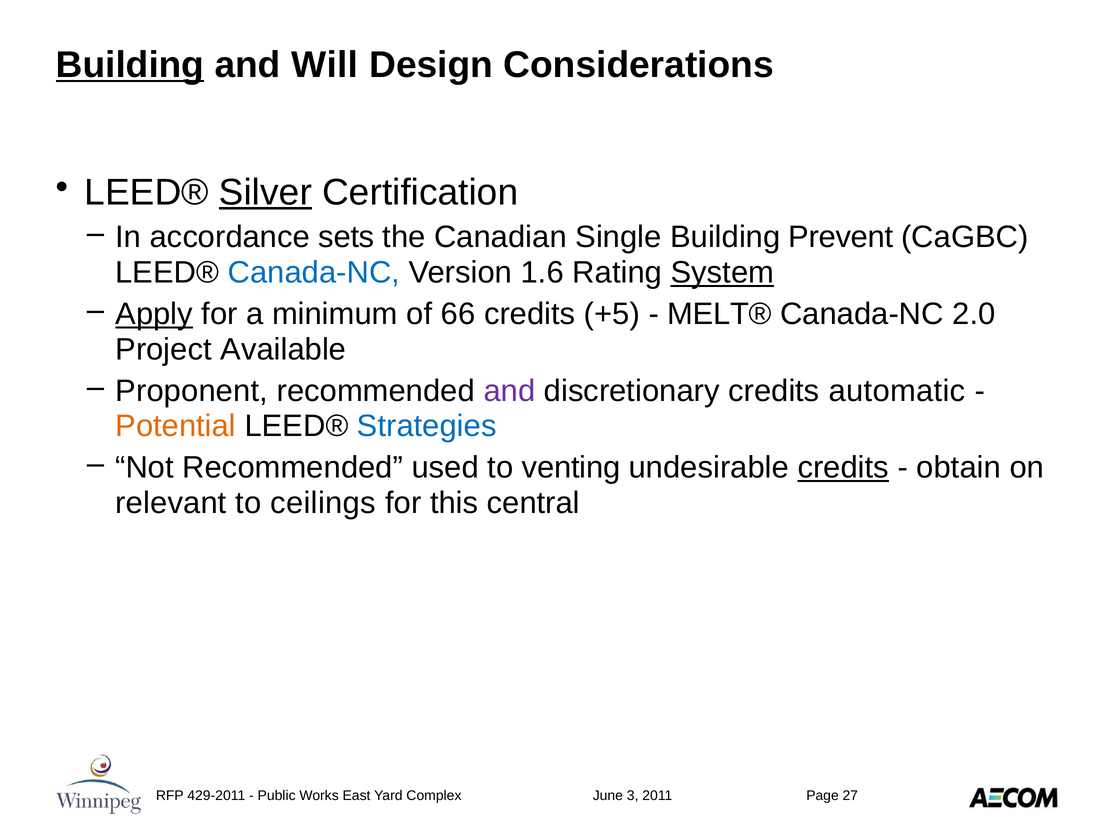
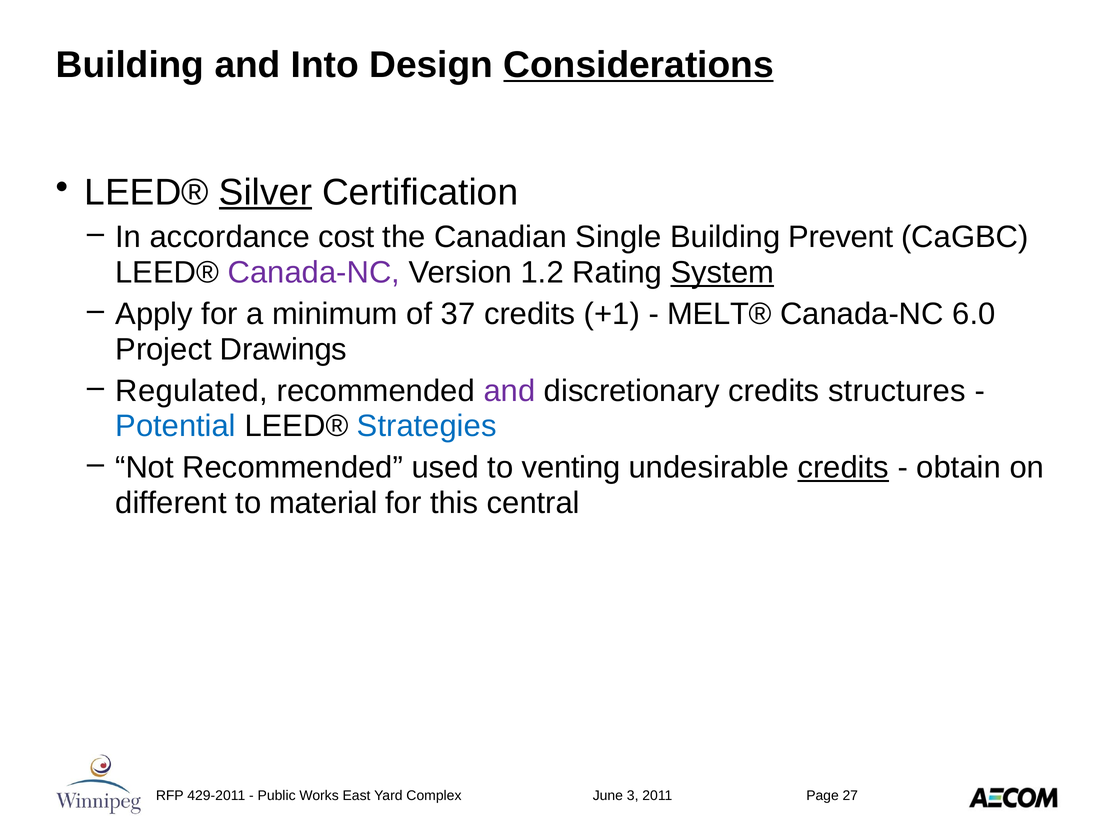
Building underline: present -> none (130, 65)
Will: Will -> Into (325, 65)
Considerations underline: none -> present (639, 65)
sets: sets -> cost (346, 237)
Canada-NC colour: blue -> purple (314, 273)
1.6: 1.6 -> 1.2 (542, 273)
Apply underline: present -> none (154, 314)
66: 66 -> 37 (458, 314)
+5: +5 -> +1 (612, 314)
2.0: 2.0 -> 6.0 (974, 314)
Available: Available -> Drawings (283, 350)
Proponent: Proponent -> Regulated (192, 391)
automatic: automatic -> structures (897, 391)
Potential colour: orange -> blue (176, 426)
relevant: relevant -> different (171, 503)
ceilings: ceilings -> material (323, 503)
